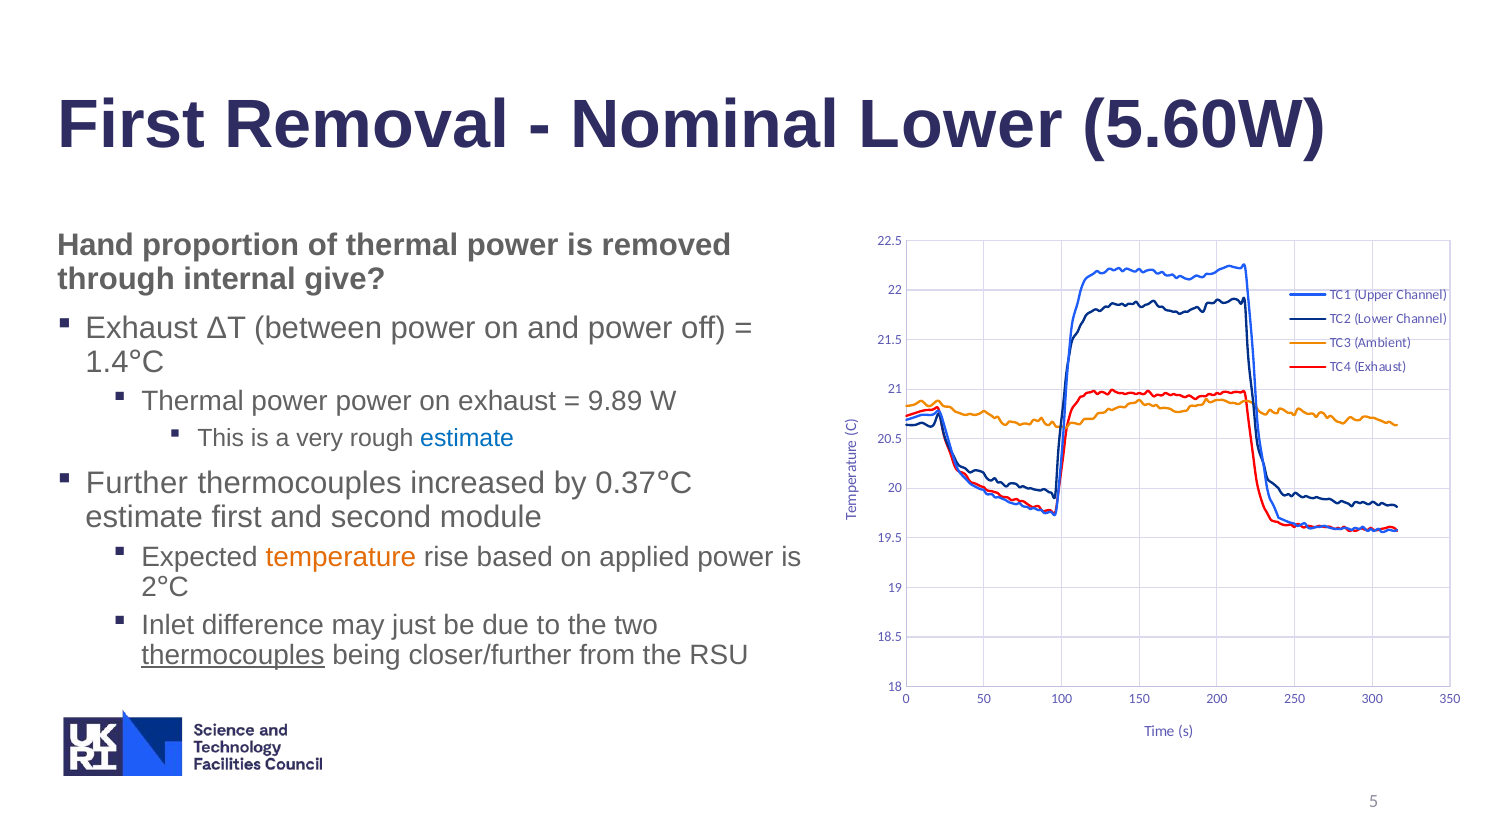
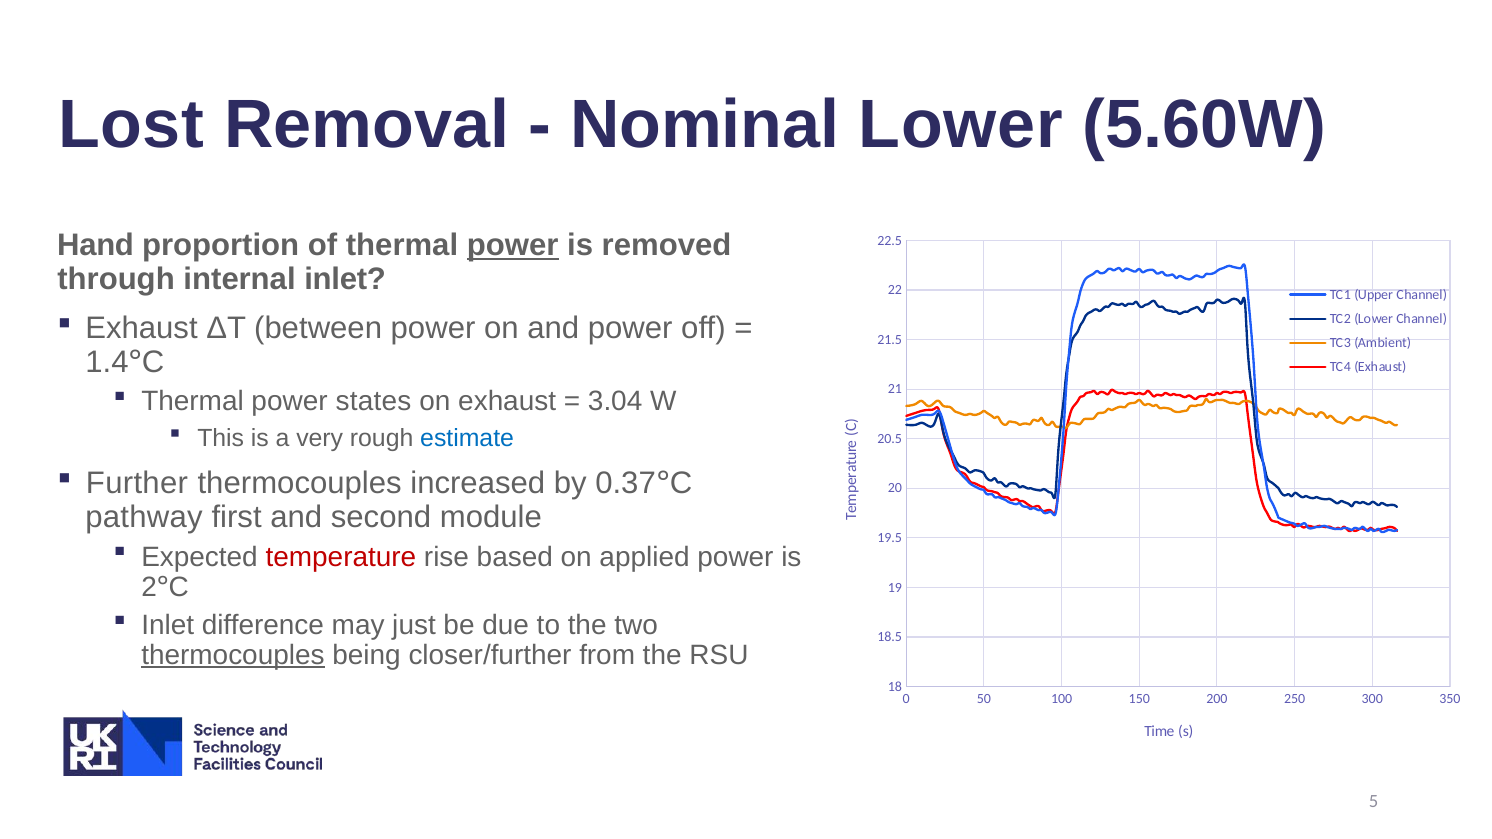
First: First -> Lost (131, 125)
power underline: none -> present (513, 246)
internal give: give -> inlet (345, 279)
power power: power -> states (373, 402)
9.89: 9.89 -> 3.04 (615, 402)
estimate: estimate -> pathway (144, 517)
temperature colour: orange -> red (341, 557)
